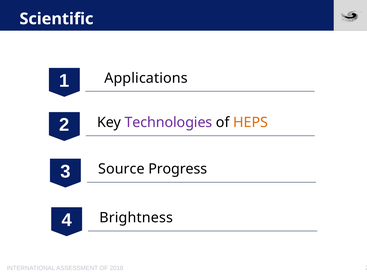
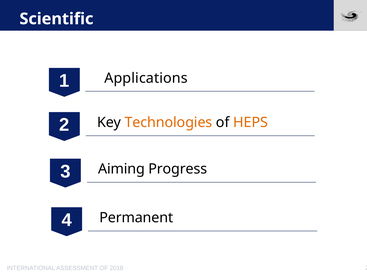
Technologies colour: purple -> orange (168, 123)
Source: Source -> Aiming (121, 169)
Brightness: Brightness -> Permanent (136, 218)
